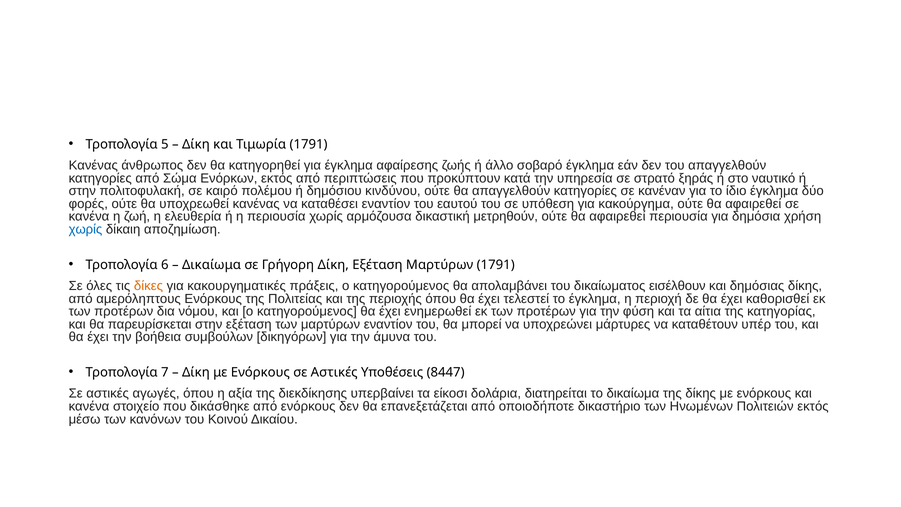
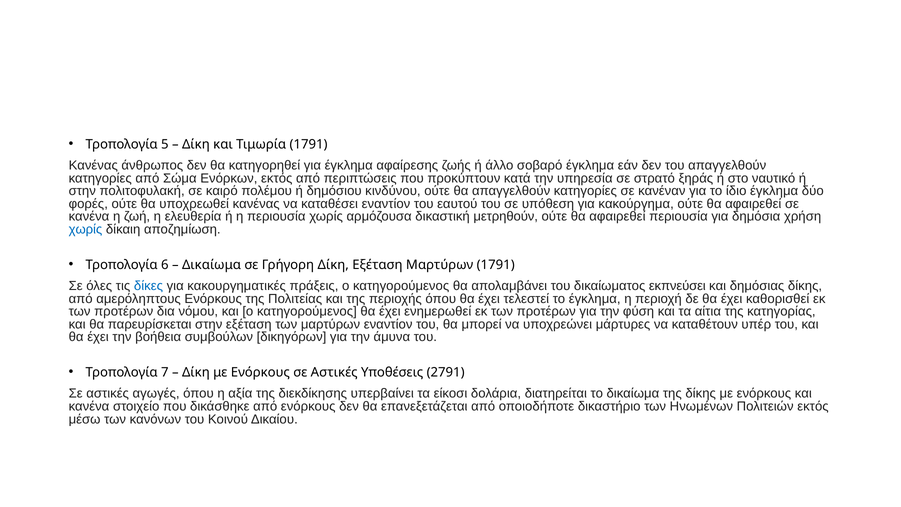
δίκες colour: orange -> blue (148, 286)
εισέλθουν: εισέλθουν -> εκπνεύσει (677, 286)
8447: 8447 -> 2791 (446, 372)
